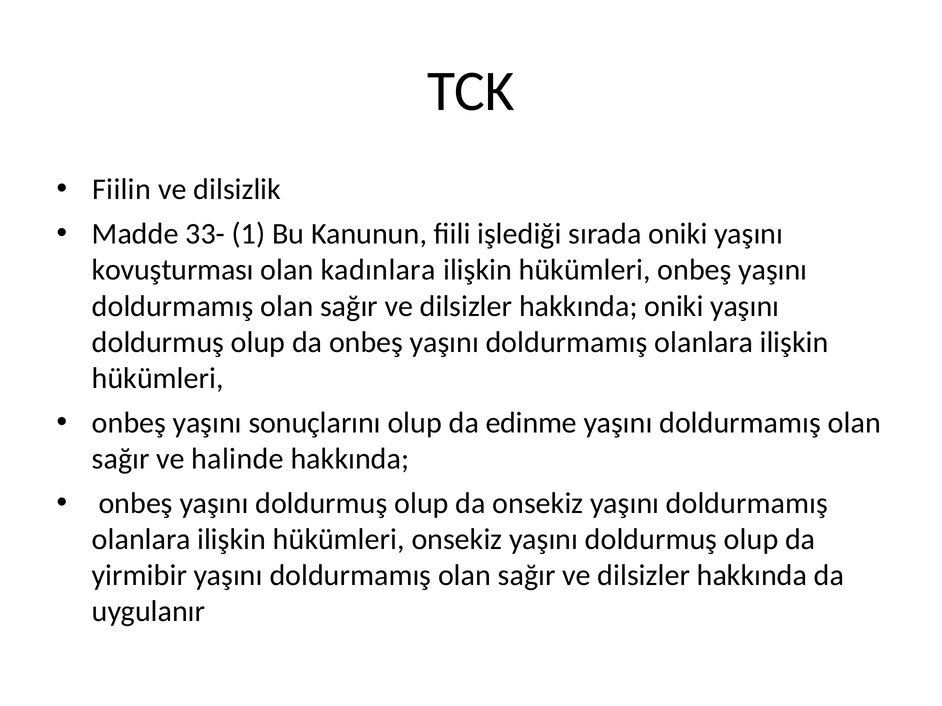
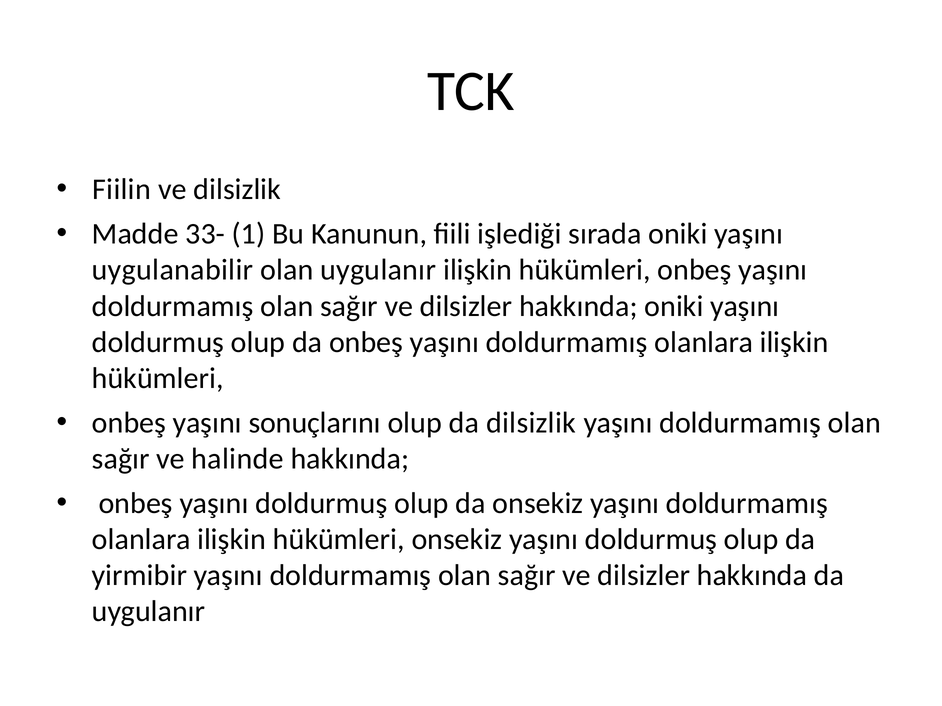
kovuşturması: kovuşturması -> uygulanabilir (173, 270)
olan kadınlara: kadınlara -> uygulanır (378, 270)
da edinme: edinme -> dilsizlik (531, 423)
